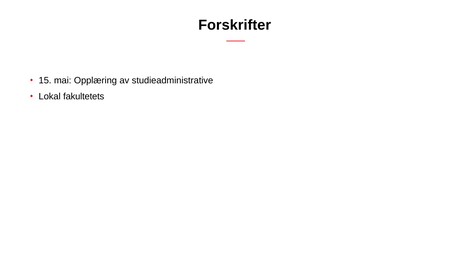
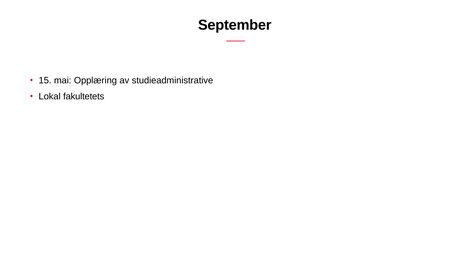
Forskrifter: Forskrifter -> September (235, 25)
